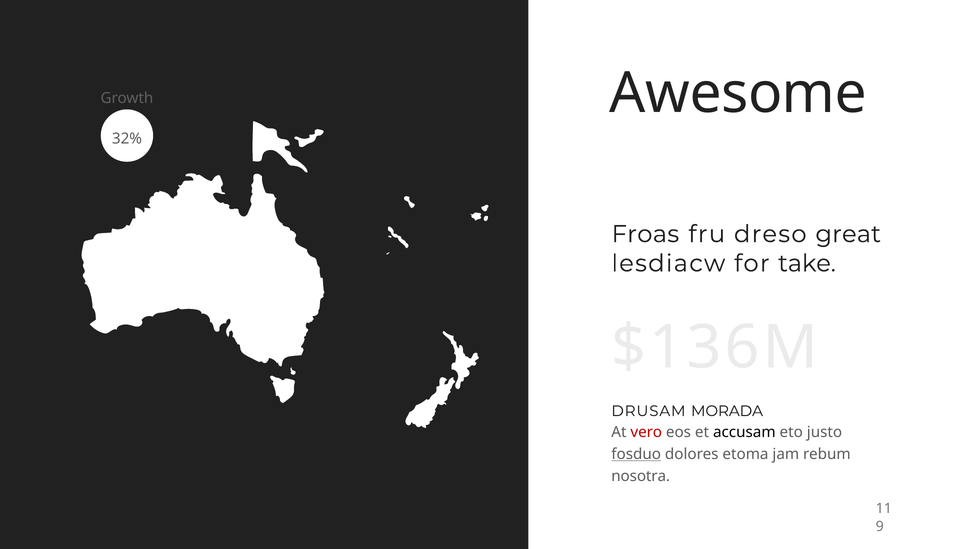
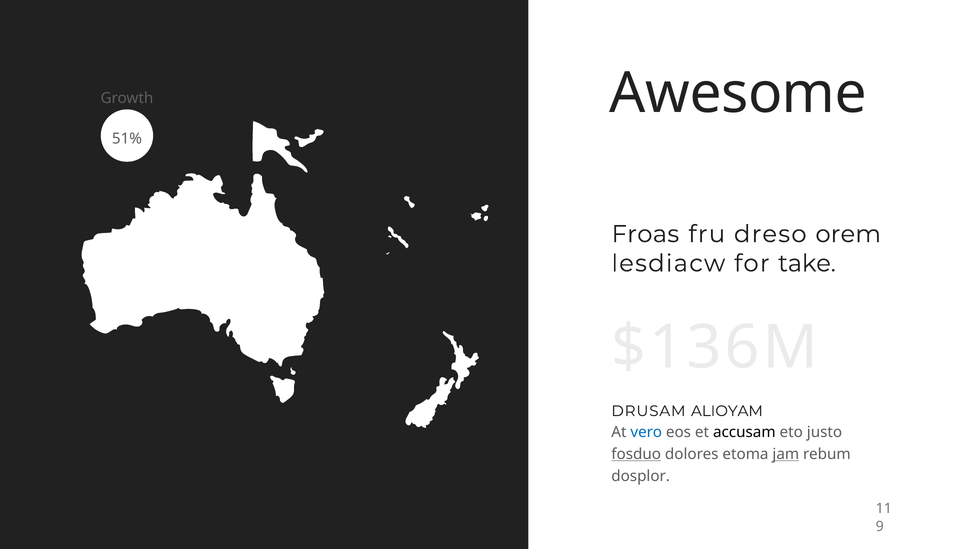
32%: 32% -> 51% (127, 138)
great: great -> orem (848, 234)
MORADA: MORADA -> ALIOYAM (727, 411)
vero colour: red -> blue (646, 432)
jam underline: none -> present (786, 454)
nosotra: nosotra -> dosplor (641, 476)
